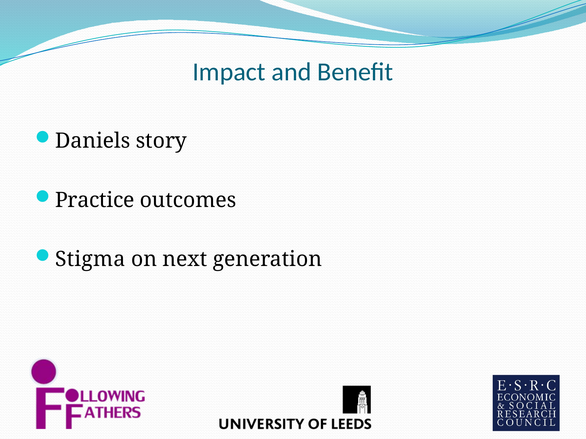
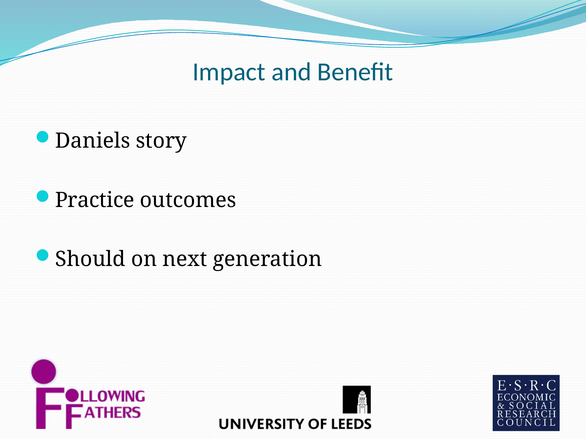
Stigma: Stigma -> Should (90, 259)
